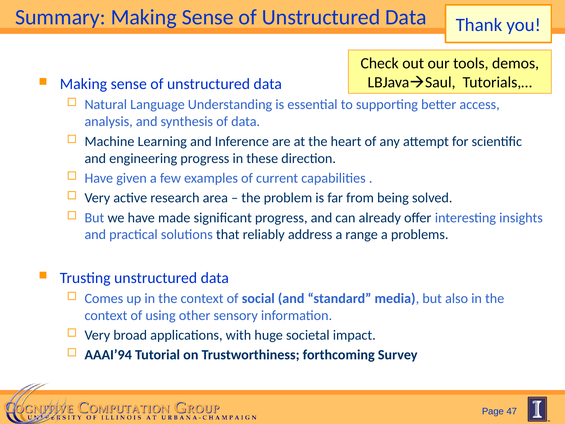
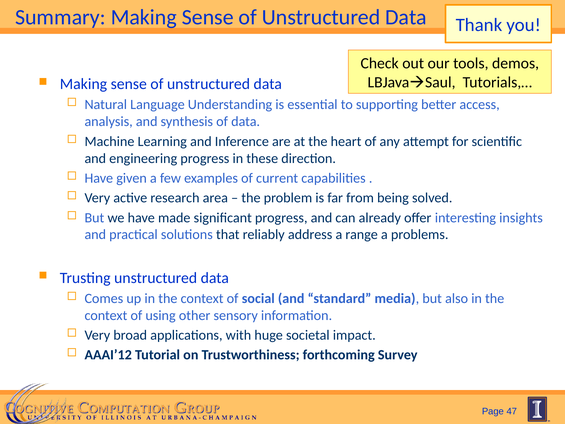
AAAI’94: AAAI’94 -> AAAI’12 (108, 355)
